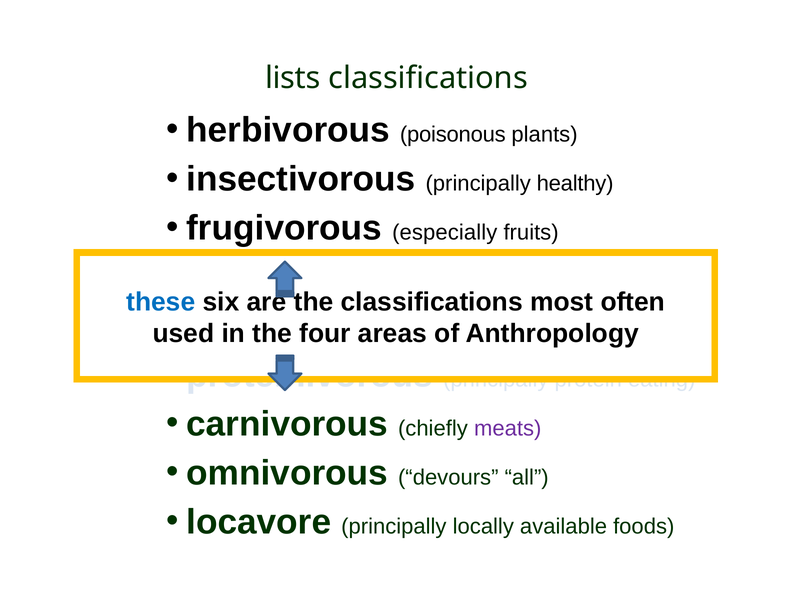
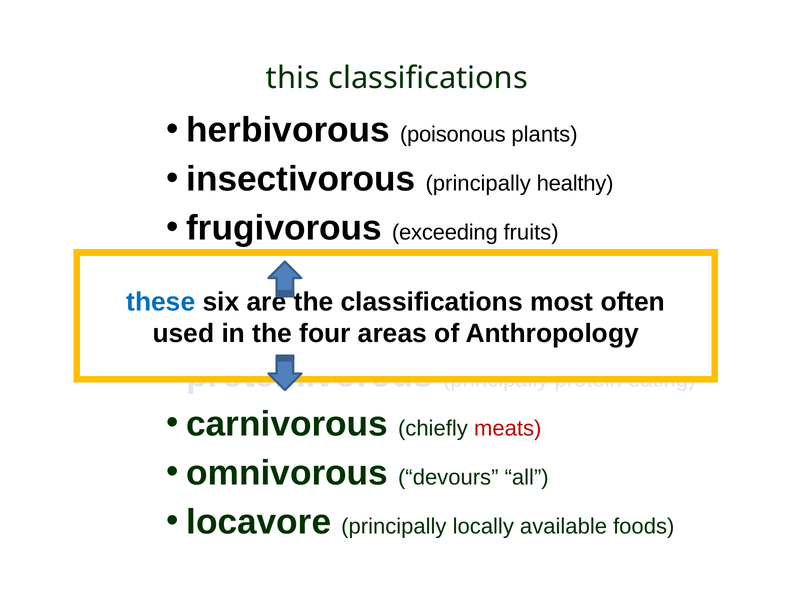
lists: lists -> this (293, 78)
especially: especially -> exceeding (445, 232)
meats colour: purple -> red (508, 428)
